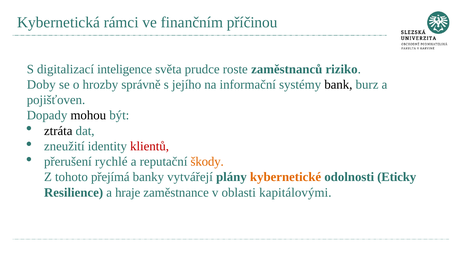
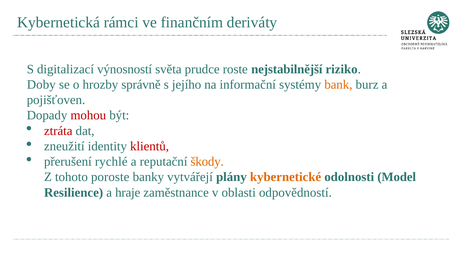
příčinou: příčinou -> deriváty (252, 22)
inteligence: inteligence -> výnosností (125, 69)
zaměstnanců: zaměstnanců -> nejstabilnější (287, 69)
bank colour: black -> orange (338, 84)
mohou colour: black -> red (88, 115)
ztráta colour: black -> red (58, 130)
přejímá: přejímá -> poroste (110, 177)
Eticky: Eticky -> Model (397, 177)
kapitálovými: kapitálovými -> odpovědností (295, 192)
